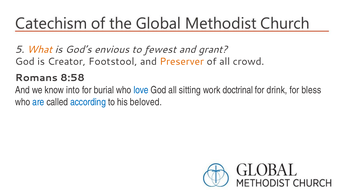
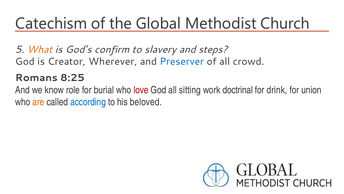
envious: envious -> confirm (112, 49)
fewest: fewest -> slavery (160, 49)
grant: grant -> steps (213, 49)
Footstool: Footstool -> Wherever (113, 61)
Preserver colour: orange -> blue (182, 61)
8:58: 8:58 -> 8:25 (72, 78)
into: into -> role (73, 90)
love colour: blue -> red (141, 90)
bless: bless -> union (311, 90)
are colour: blue -> orange (38, 102)
